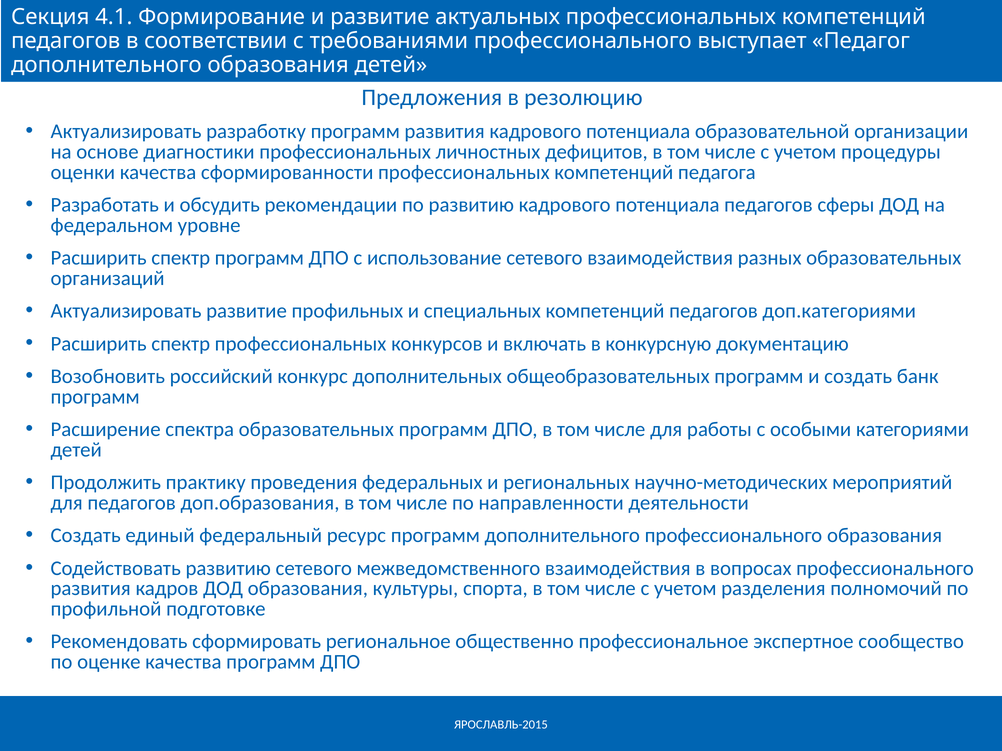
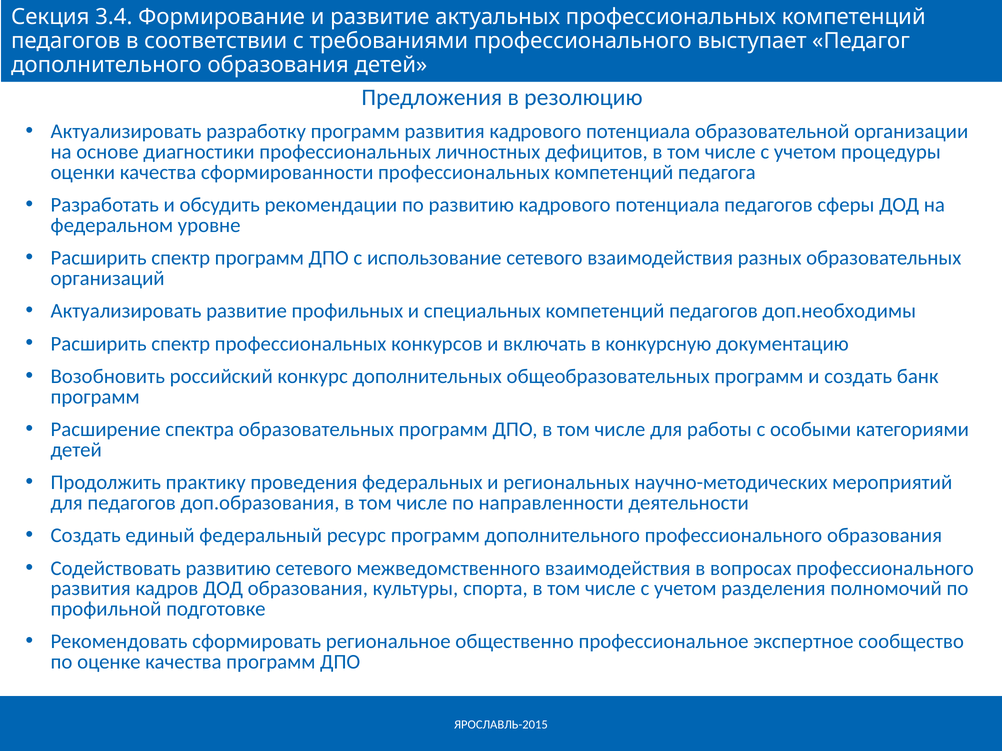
4.1: 4.1 -> 3.4 (114, 17)
доп.категориями: доп.категориями -> доп.необходимы (839, 311)
